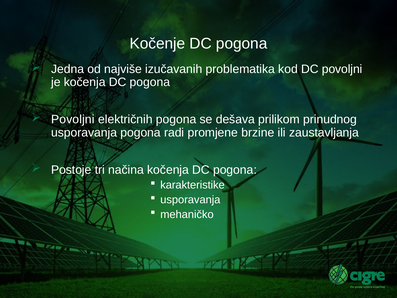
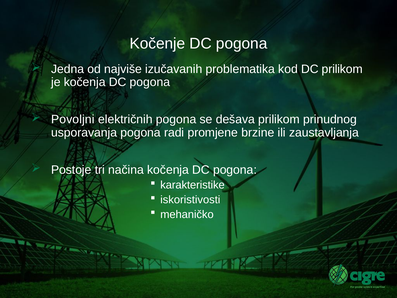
DC povoljni: povoljni -> prilikom (342, 69)
usporavanja: usporavanja -> iskoristivosti (190, 200)
